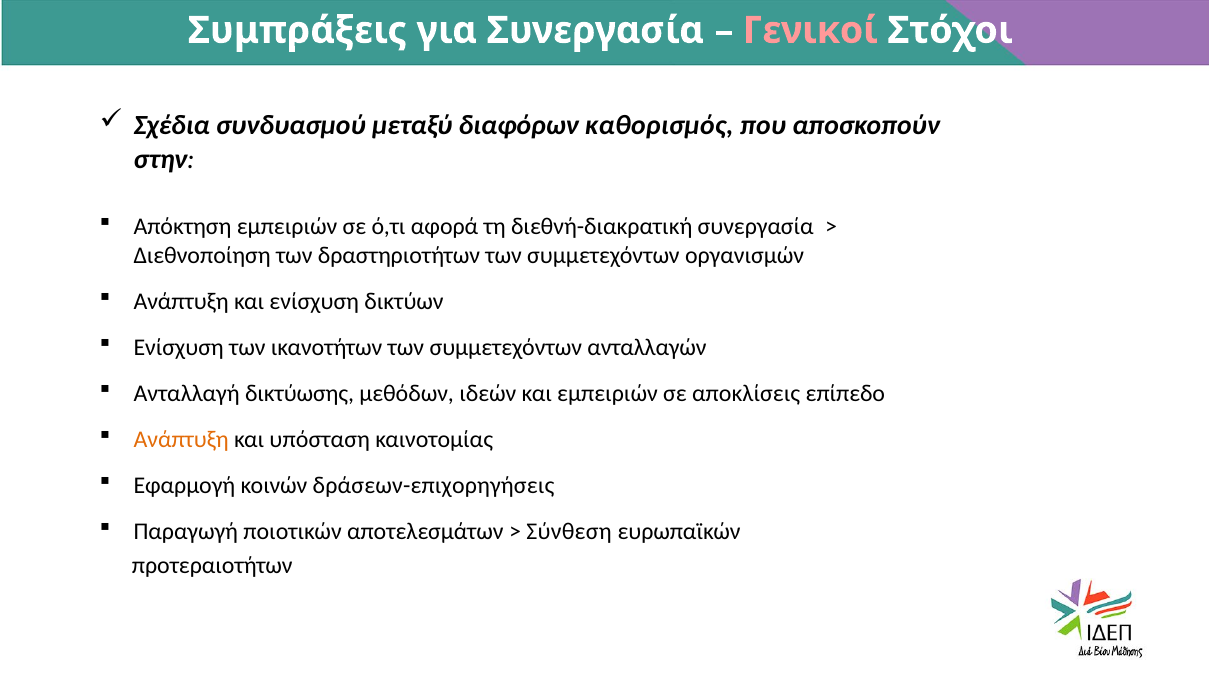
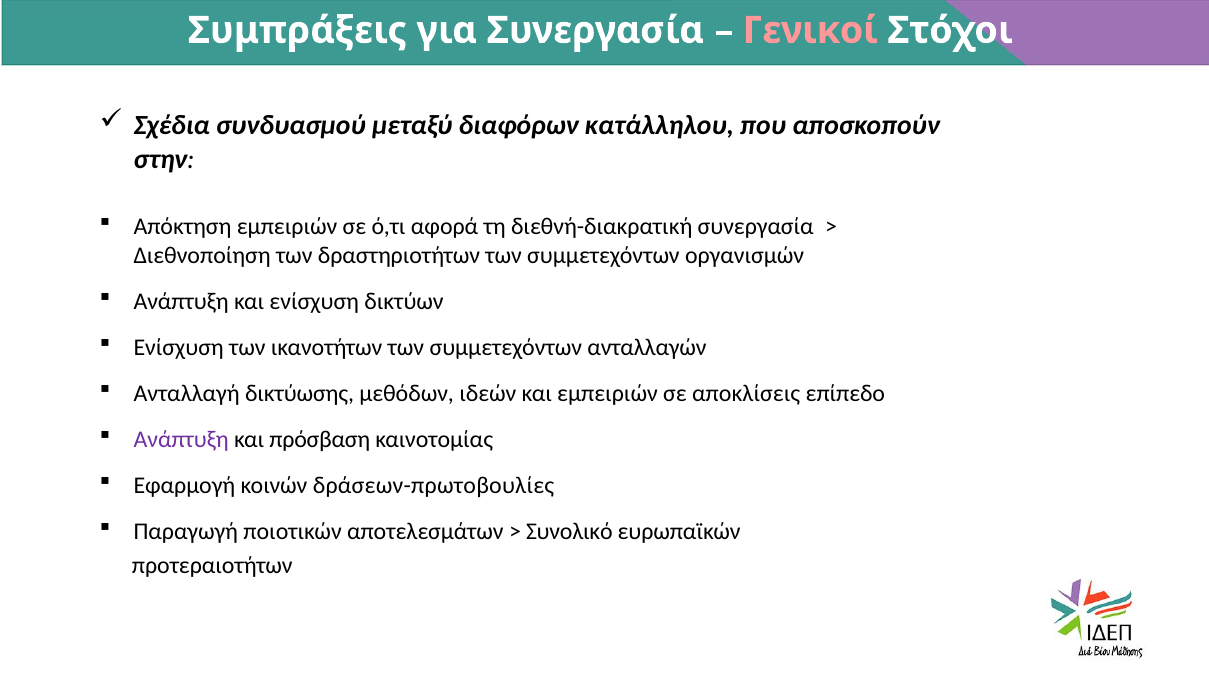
καθορισμός: καθορισμός -> κατάλληλου (659, 126)
Ανάπτυξη colour: orange -> purple (181, 440)
υπόσταση: υπόσταση -> πρόσβαση (320, 440)
δράσεων-επιχορηγήσεις: δράσεων-επιχορηγήσεις -> δράσεων-πρωτοβουλίες (434, 486)
Σύνθεση: Σύνθεση -> Συνολικό (569, 532)
